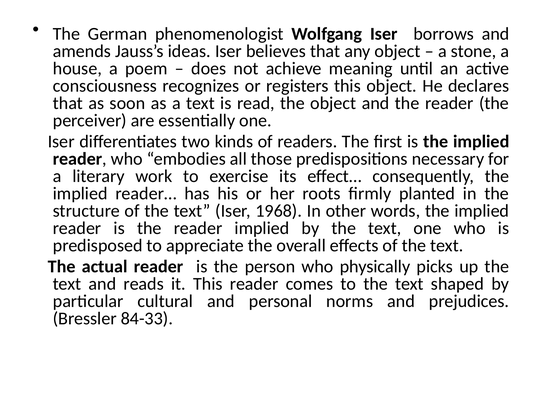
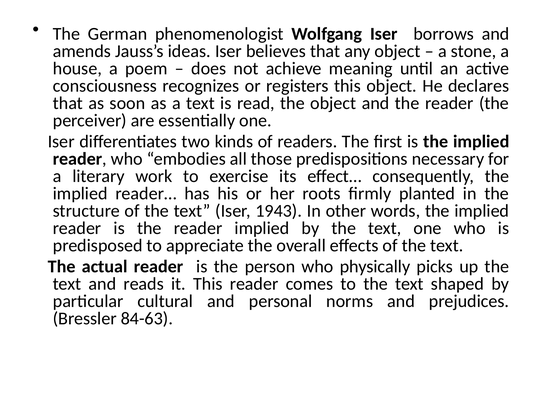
1968: 1968 -> 1943 (279, 211)
84-33: 84-33 -> 84-63 (147, 319)
